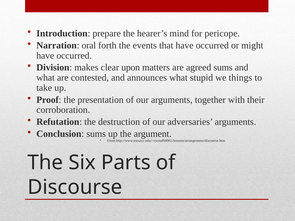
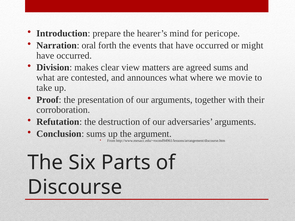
upon: upon -> view (131, 68)
stupid: stupid -> where (201, 78)
things: things -> movie (240, 78)
